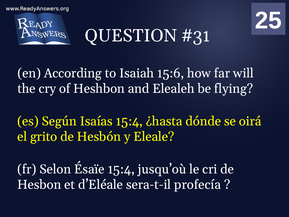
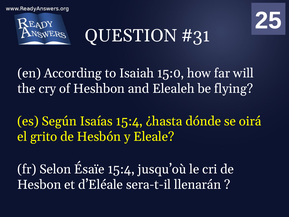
15:6: 15:6 -> 15:0 (171, 73)
profecía: profecía -> llenarán (198, 184)
